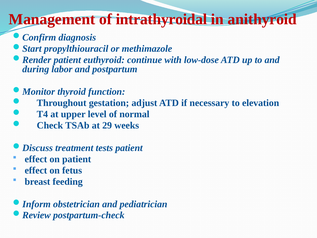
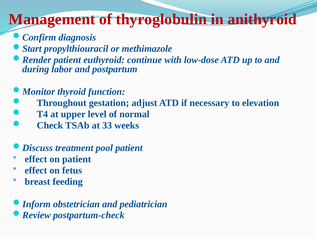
intrathyroidal: intrathyroidal -> thyroglobulin (161, 19)
29: 29 -> 33 (107, 125)
tests: tests -> pool (104, 148)
